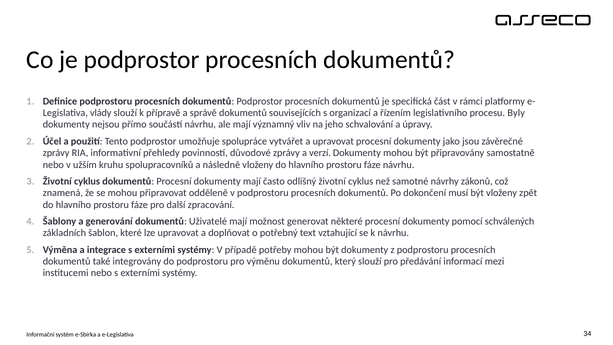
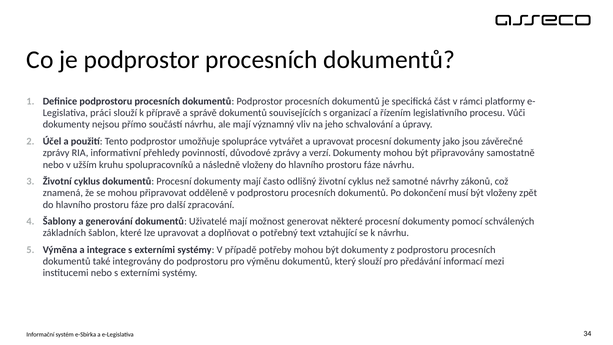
vlády: vlády -> práci (101, 113)
Byly: Byly -> Vůči (516, 113)
